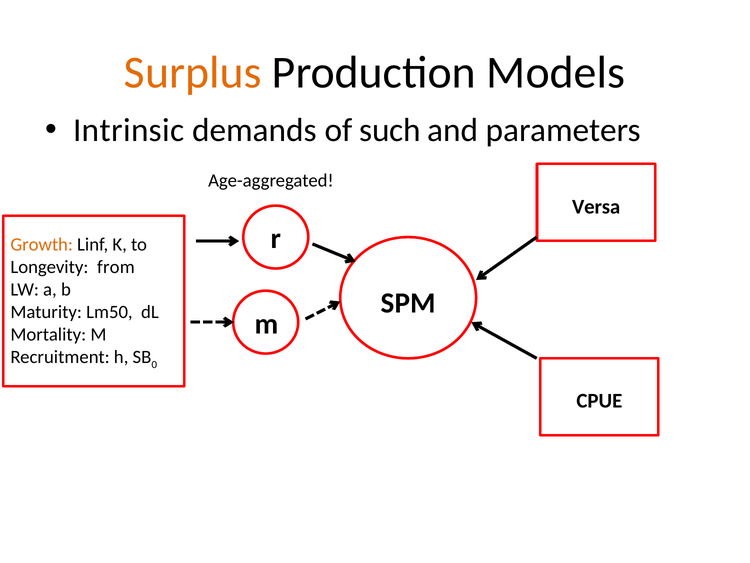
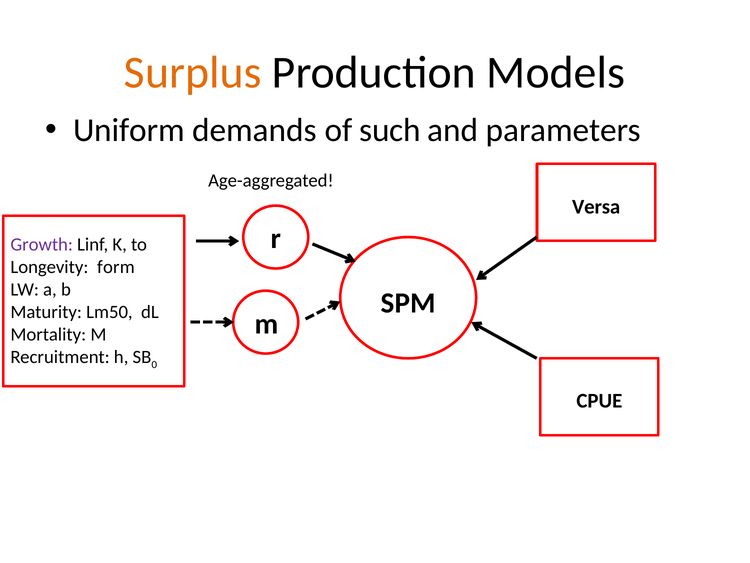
Intrinsic: Intrinsic -> Uniform (129, 130)
Growth colour: orange -> purple (42, 244)
from: from -> form (116, 267)
